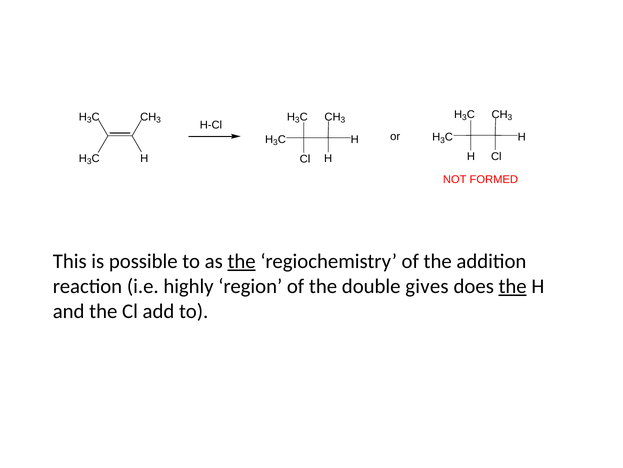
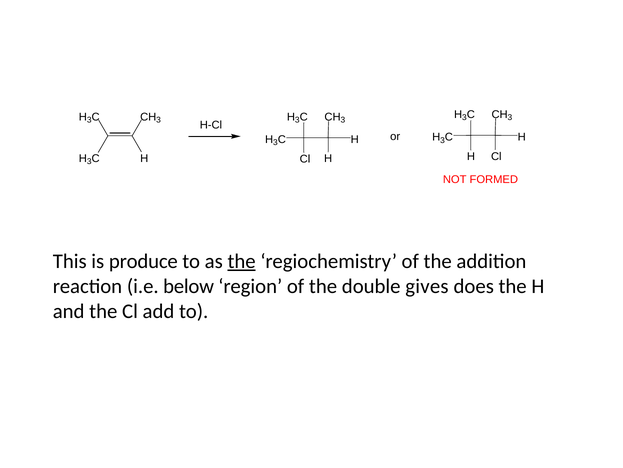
possible: possible -> produce (143, 261)
highly: highly -> below (189, 286)
the underline: present -> none (513, 286)
